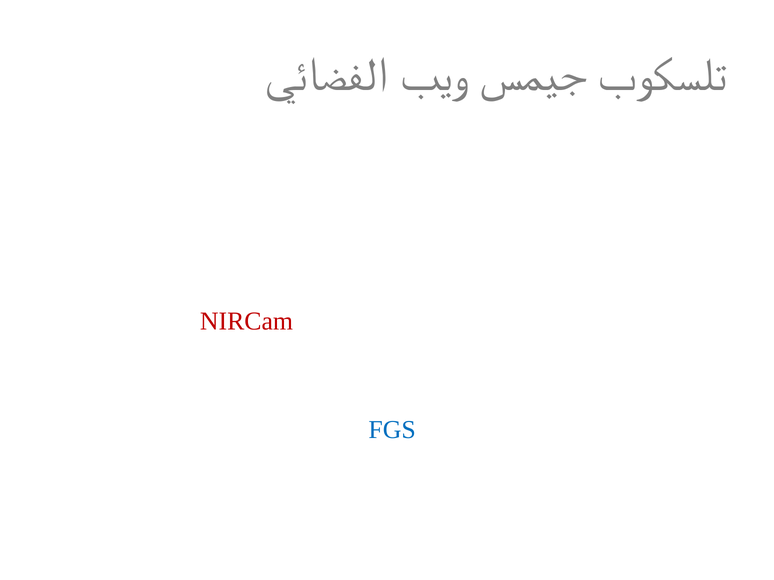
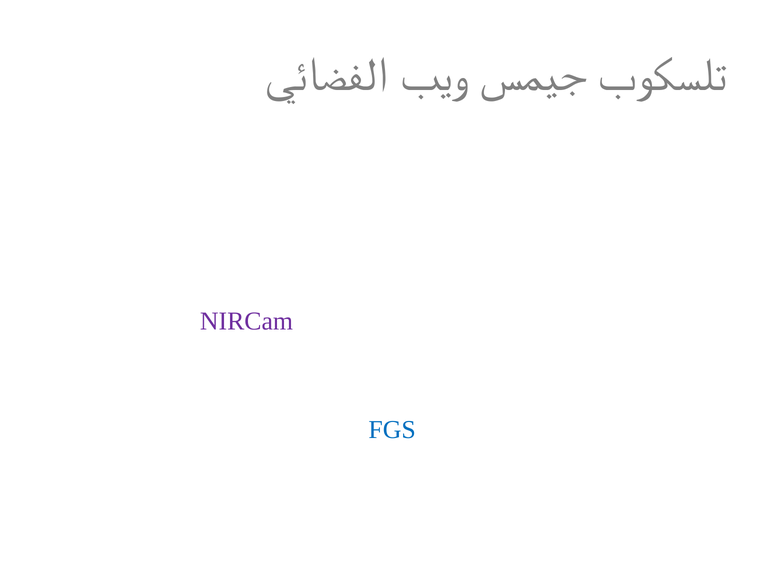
NIRCam colour: red -> purple (246, 322)
